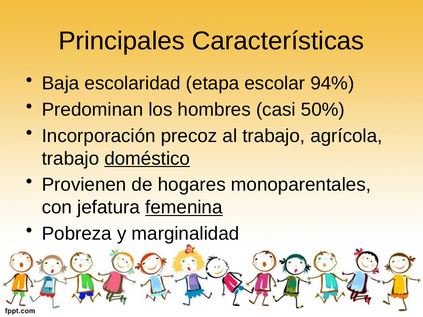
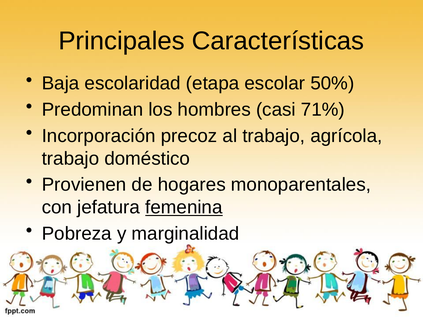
94%: 94% -> 50% (332, 83)
50%: 50% -> 71% (323, 110)
doméstico underline: present -> none (147, 159)
